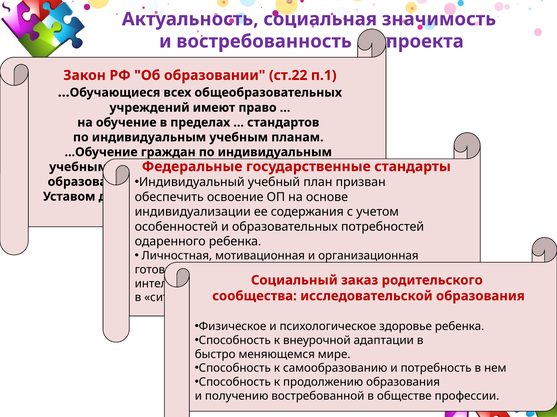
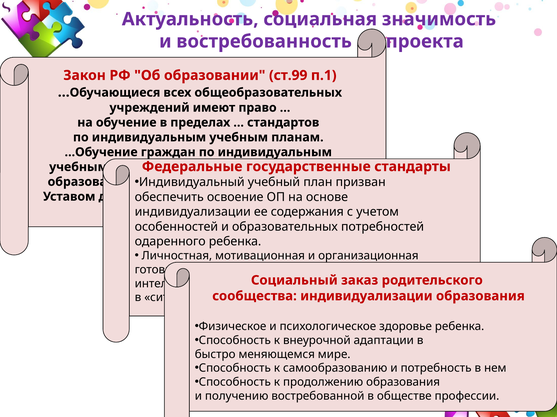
ст.22: ст.22 -> ст.99 (288, 75)
исследовательской: исследовательской -> индивидуализации (366, 297)
